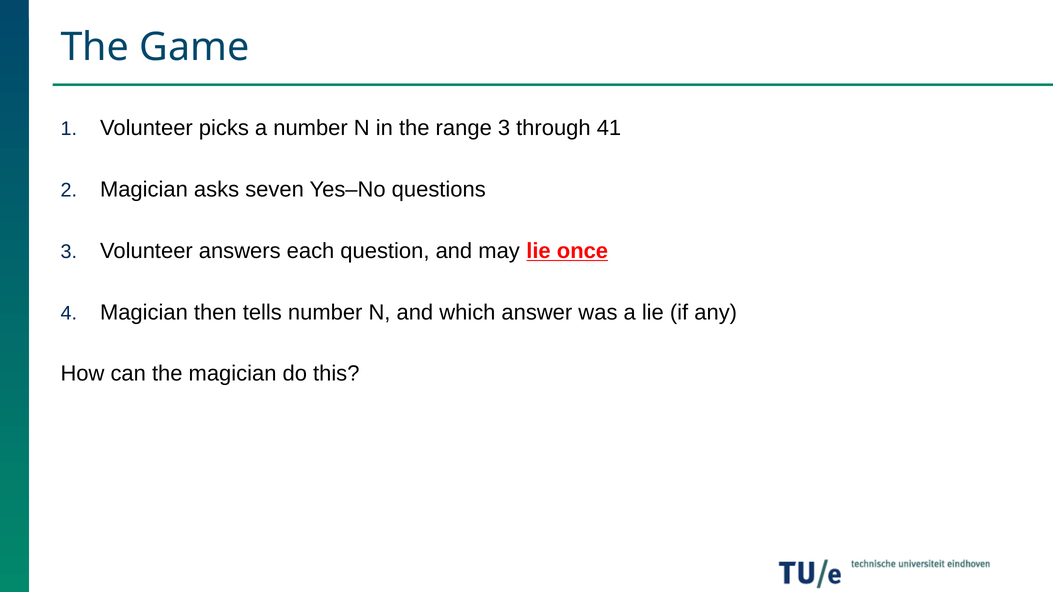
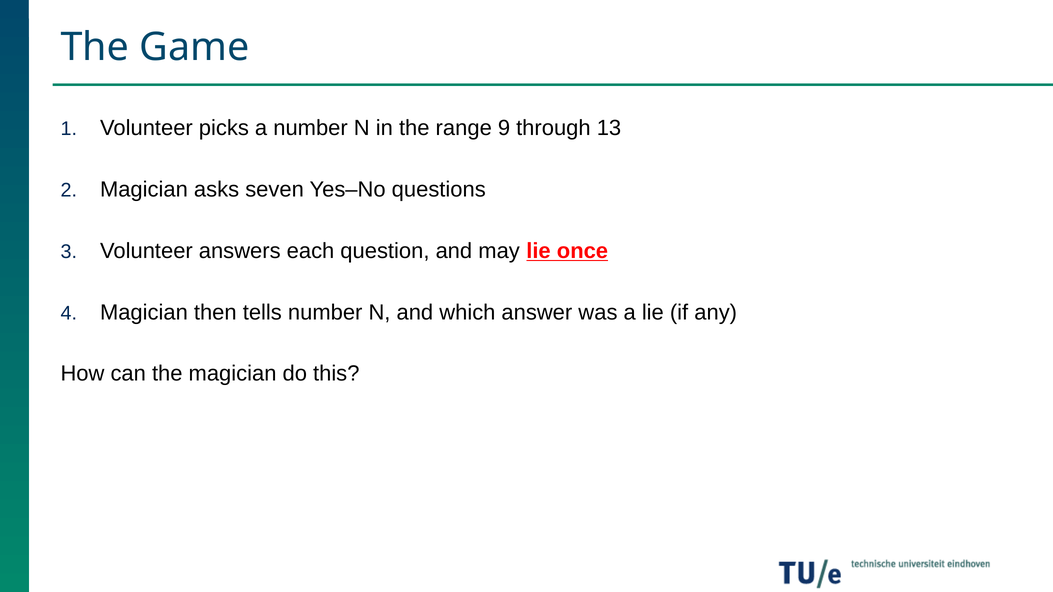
range 3: 3 -> 9 (504, 128)
41: 41 -> 13 (609, 128)
